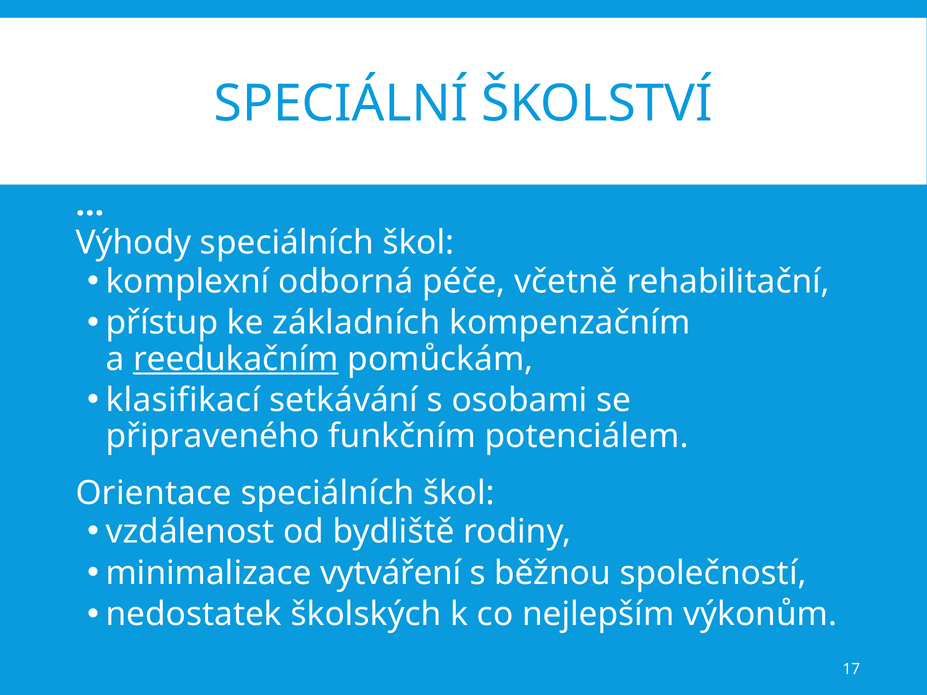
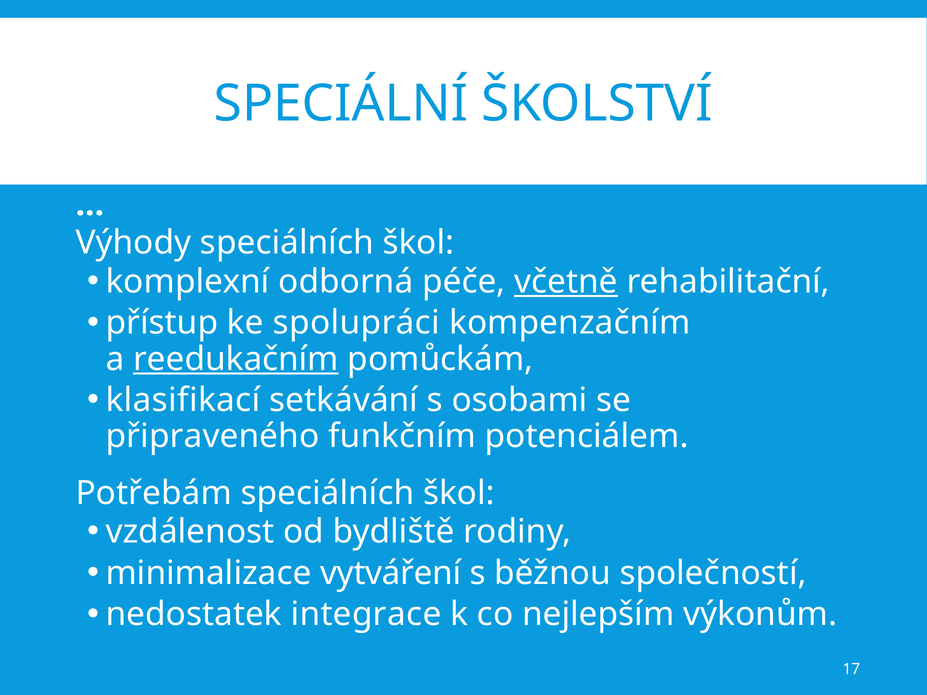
včetně underline: none -> present (566, 282)
základních: základních -> spolupráci (356, 323)
Orientace: Orientace -> Potřebám (154, 493)
školských: školských -> integrace (366, 614)
